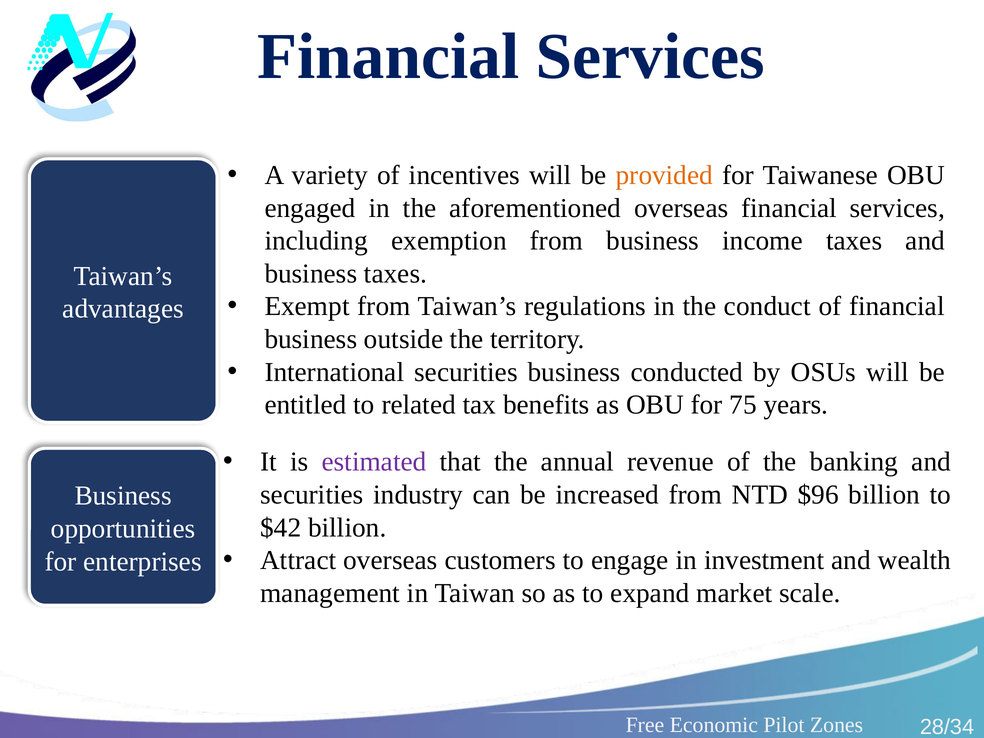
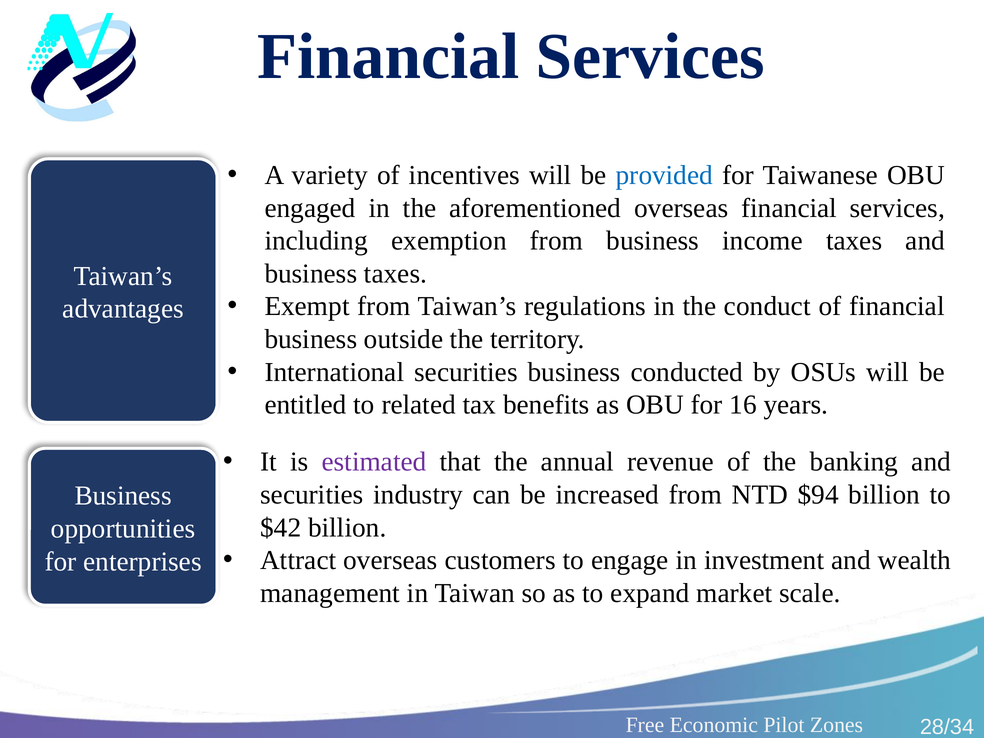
provided colour: orange -> blue (664, 175)
75: 75 -> 16 (743, 405)
$96: $96 -> $94 (818, 495)
